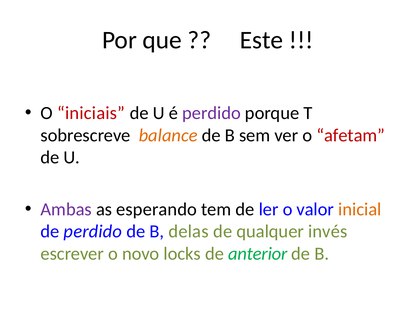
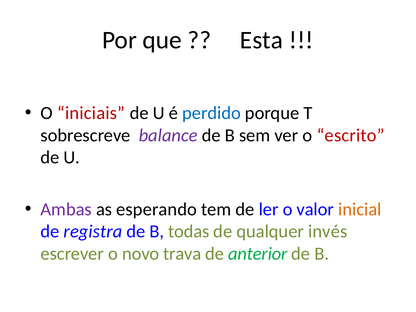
Este: Este -> Esta (261, 40)
perdido colour: purple -> blue (212, 113)
balance colour: orange -> purple (168, 135)
afetam: afetam -> escrito (351, 135)
de perdido: perdido -> registra (93, 232)
delas: delas -> todas (189, 232)
locks: locks -> trava (182, 254)
